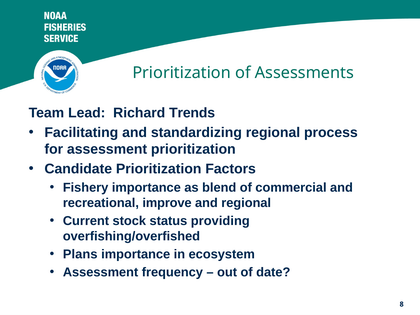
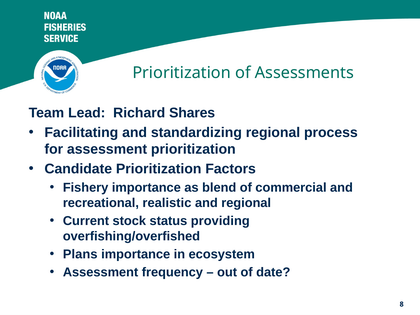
Trends: Trends -> Shares (192, 113)
improve: improve -> realistic (167, 203)
